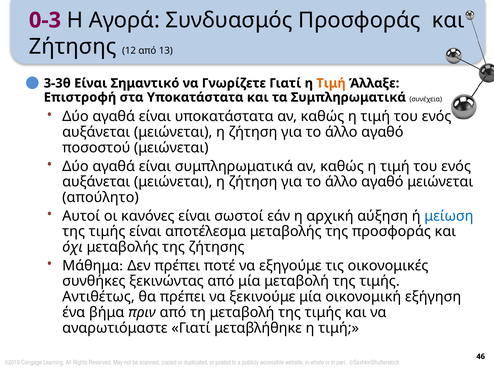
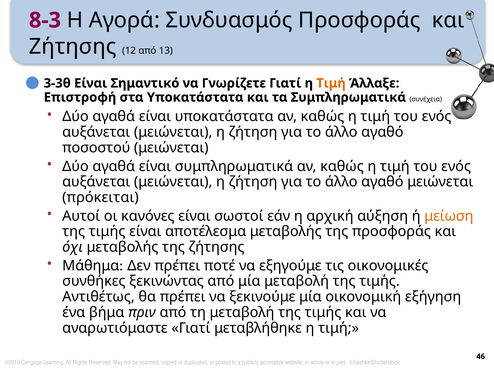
0-3: 0-3 -> 8-3 (45, 20)
απούλητο: απούλητο -> πρόκειται (100, 197)
μείωση colour: blue -> orange (449, 216)
